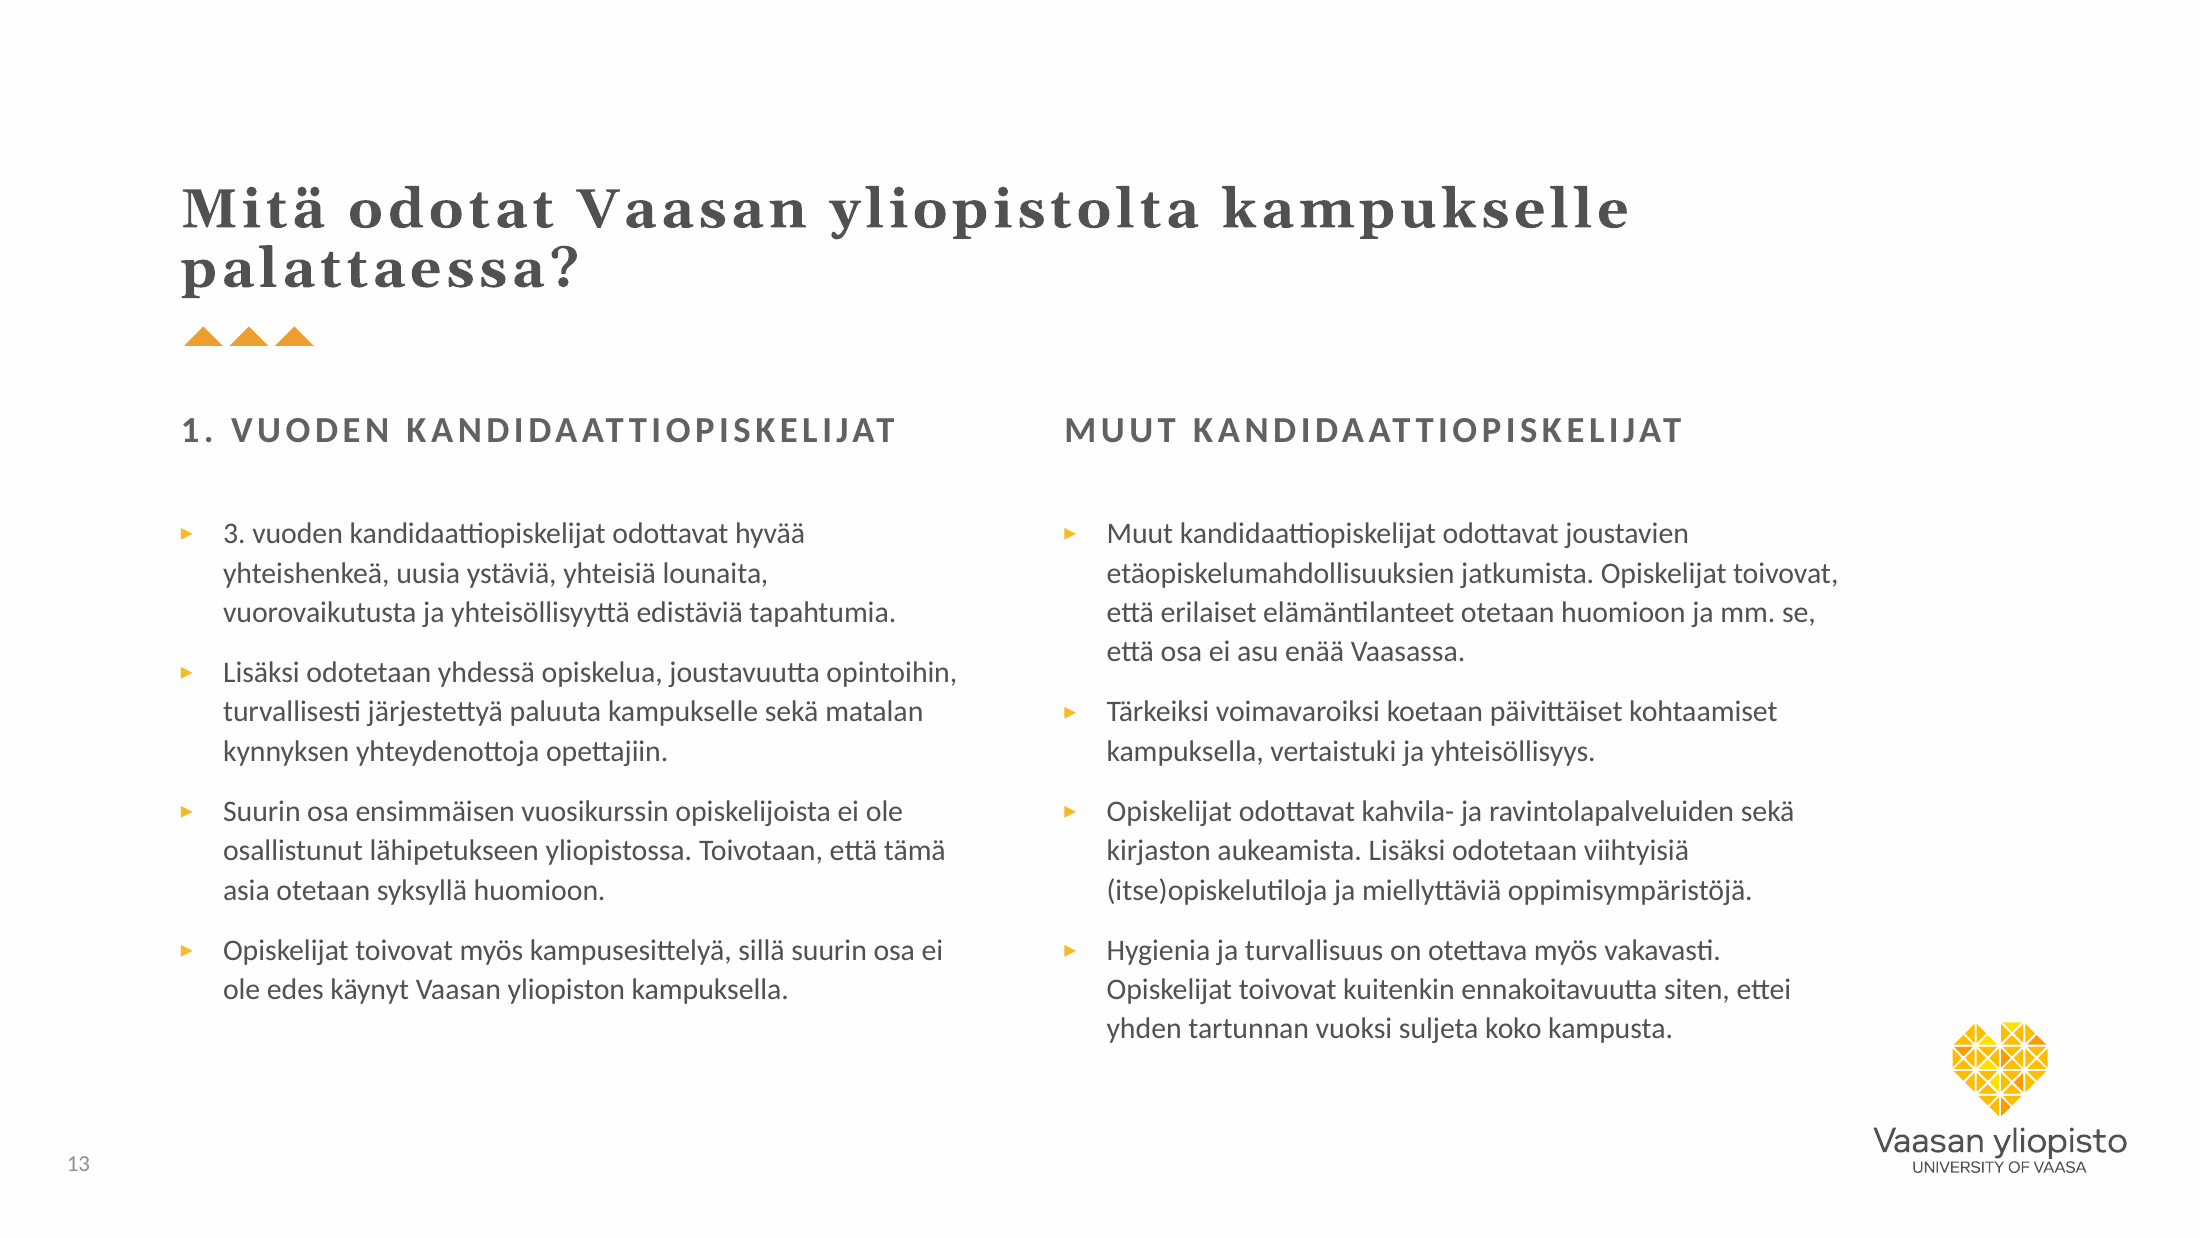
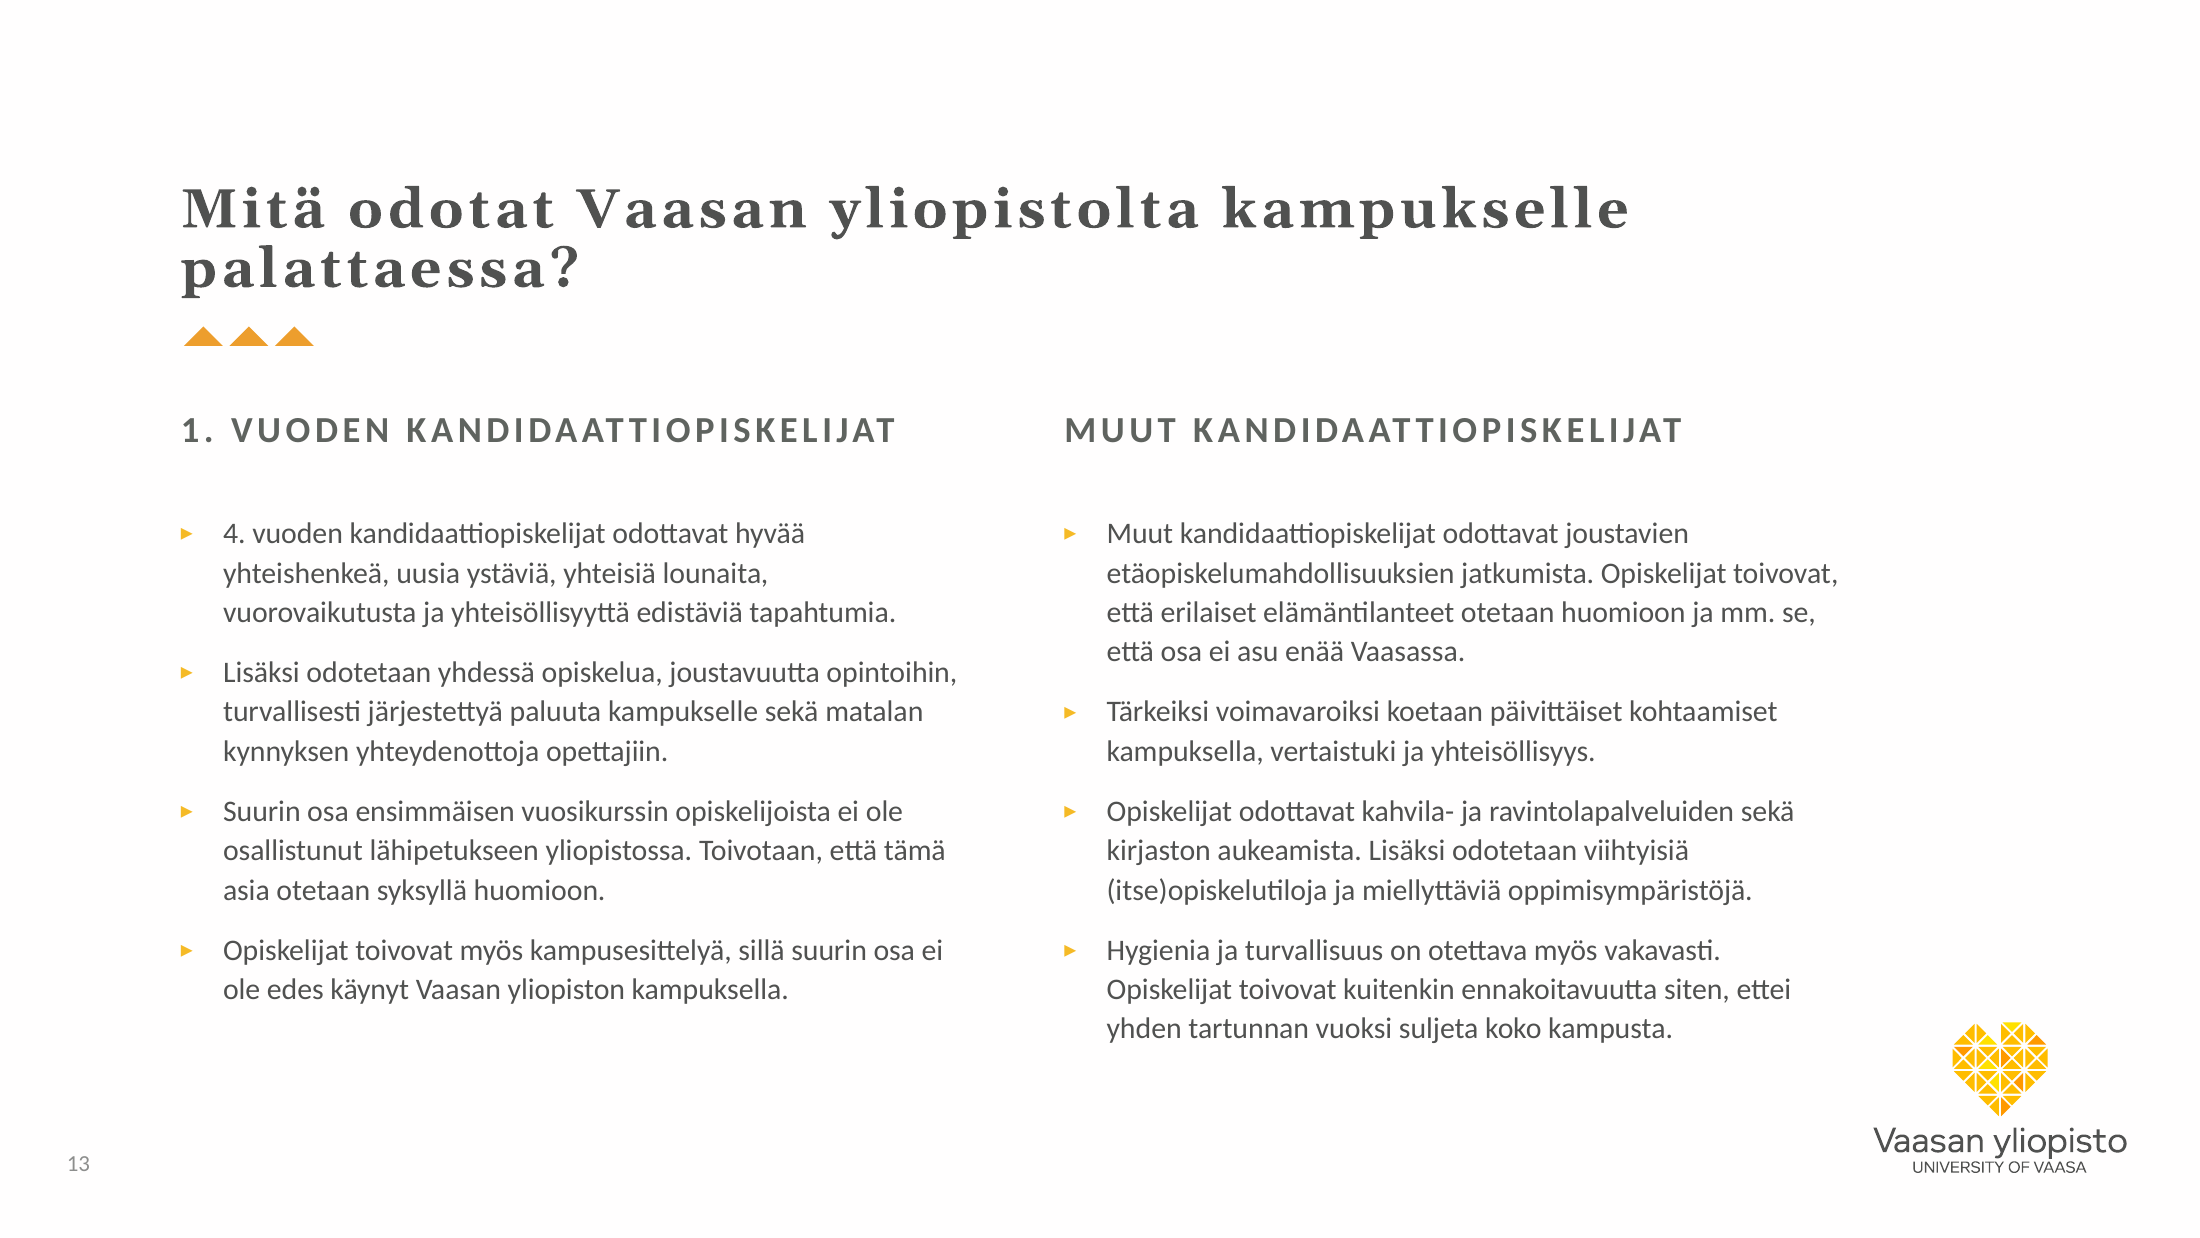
3: 3 -> 4 (234, 534)
